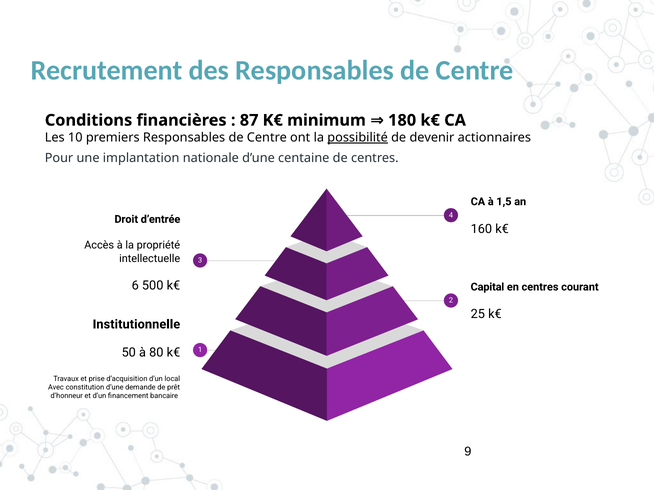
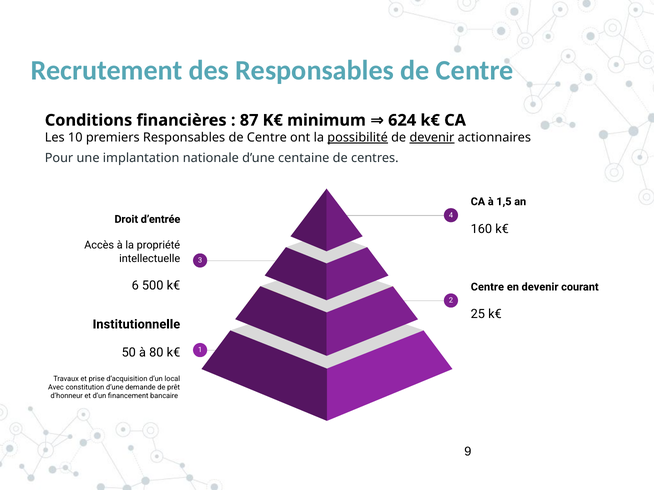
180: 180 -> 624 (402, 120)
devenir underline: none -> present (432, 138)
Capital: Capital -> Centre (487, 287)
en centres: centres -> devenir (540, 287)
